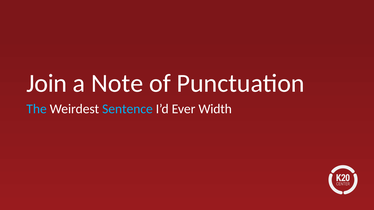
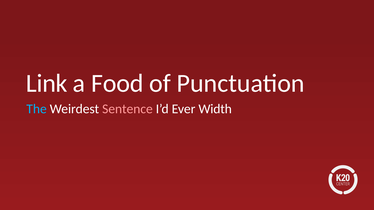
Join: Join -> Link (47, 84)
Note: Note -> Food (117, 84)
Sentence colour: light blue -> pink (127, 109)
